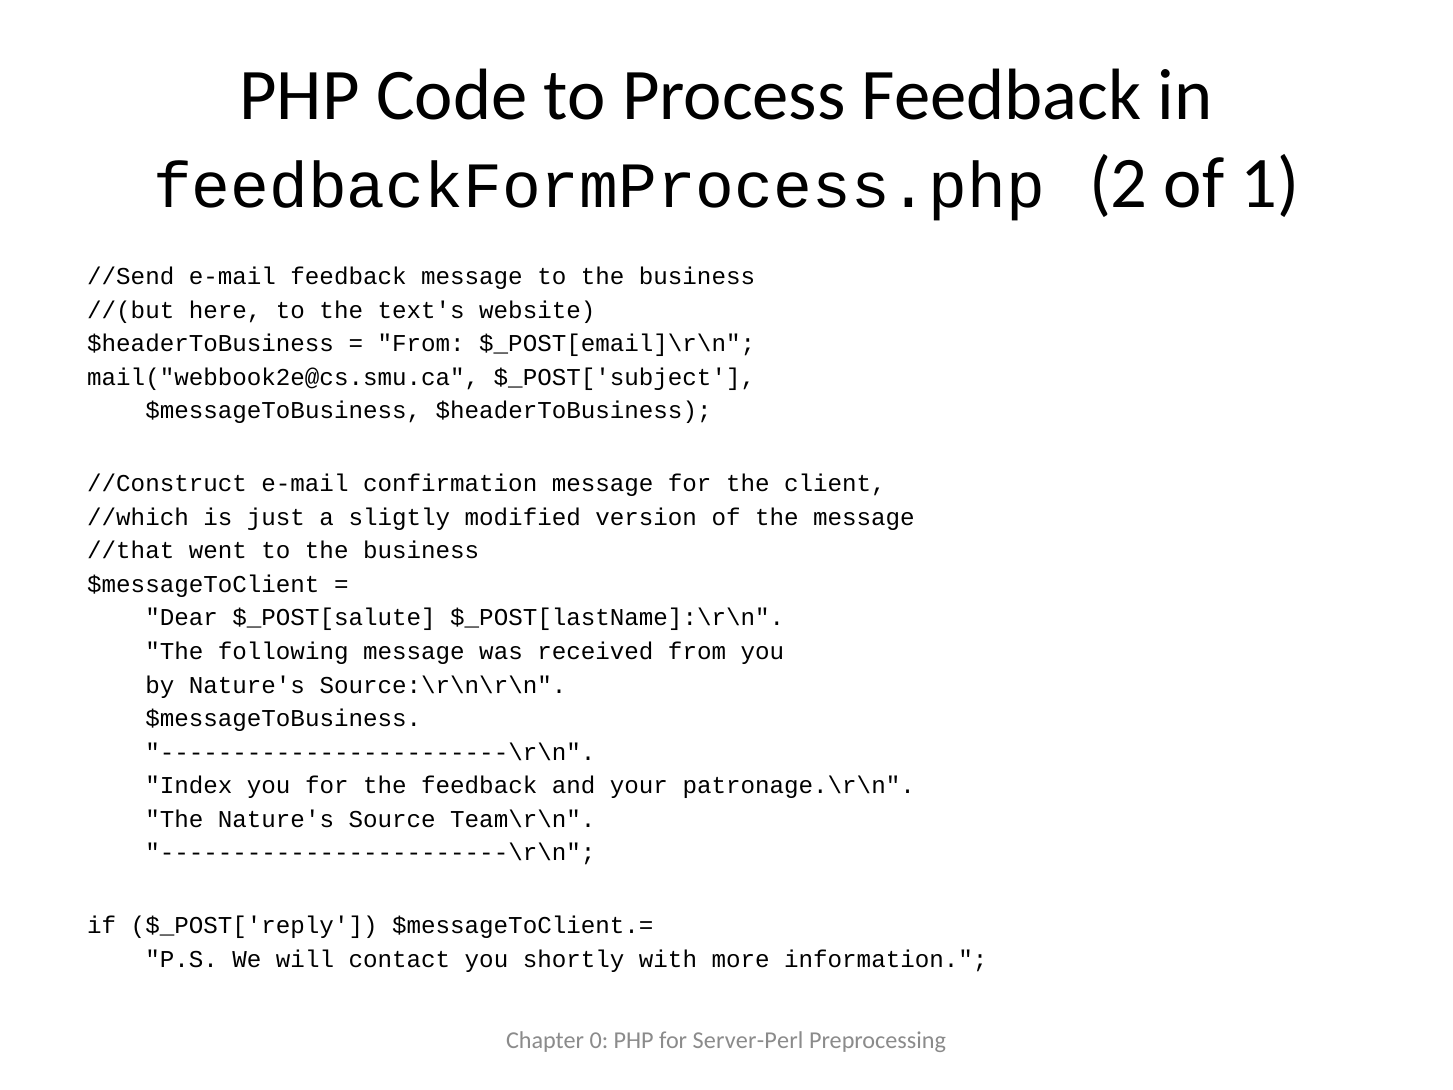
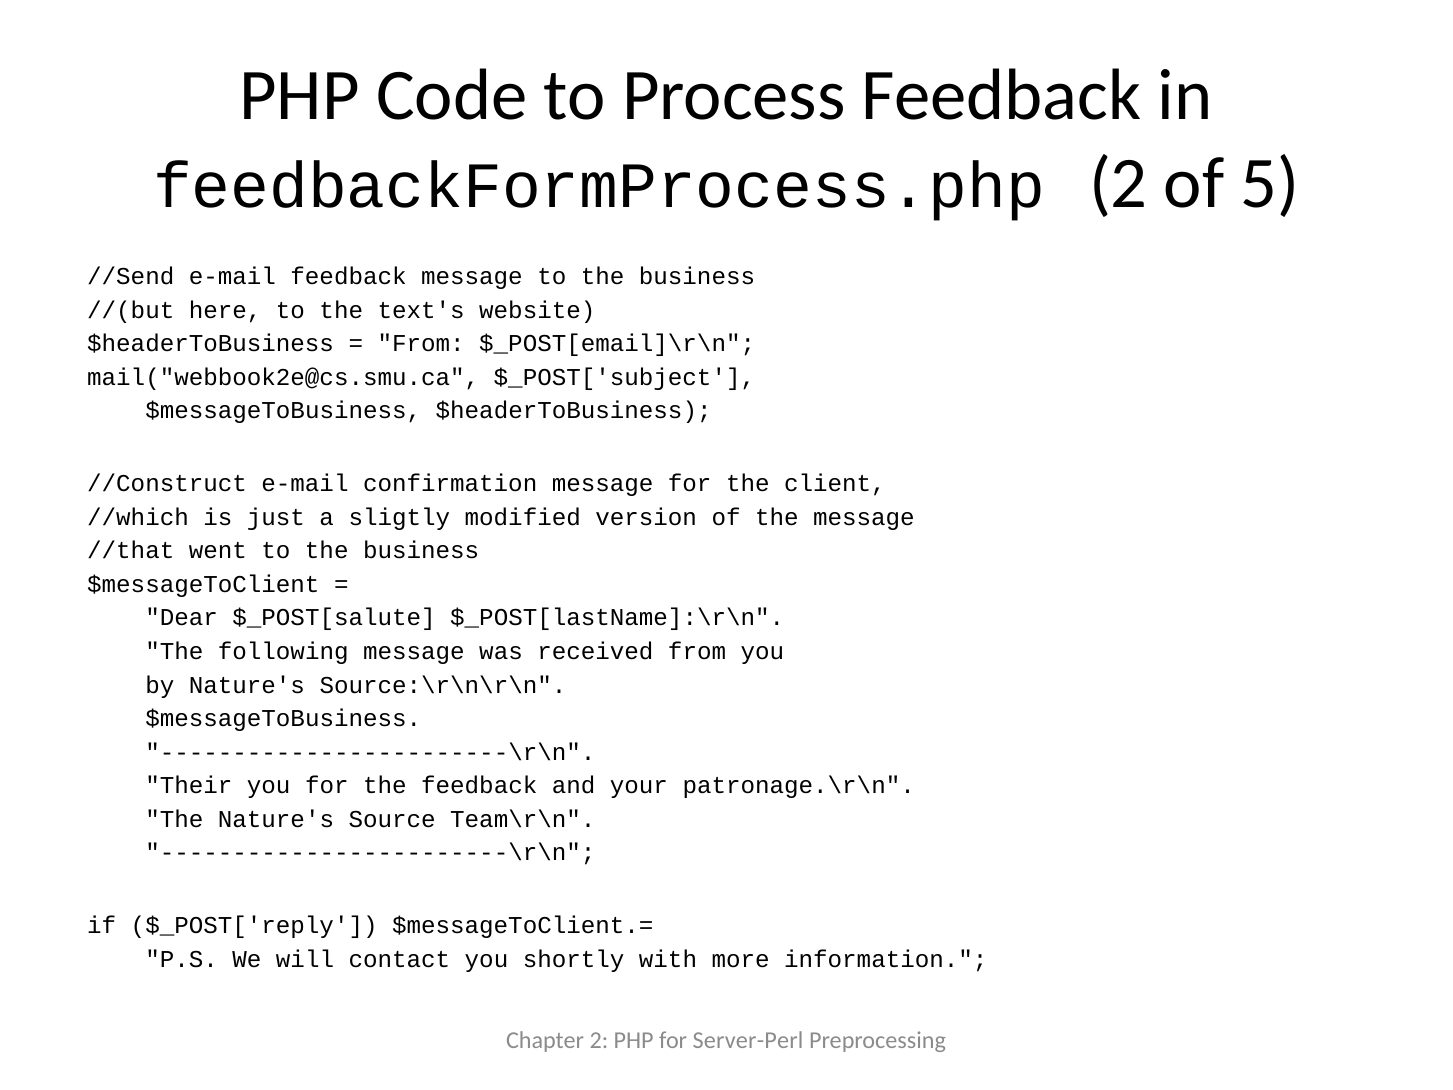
1: 1 -> 5 (1270, 183)
Index: Index -> Their (189, 785)
Chapter 0: 0 -> 2 (599, 1041)
